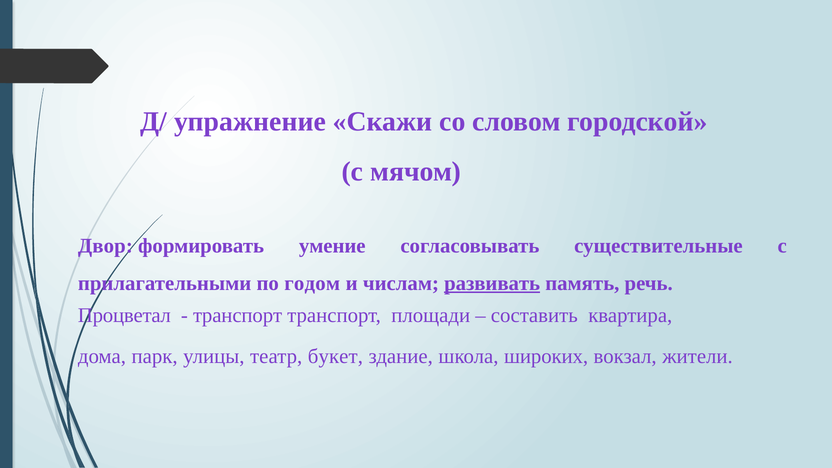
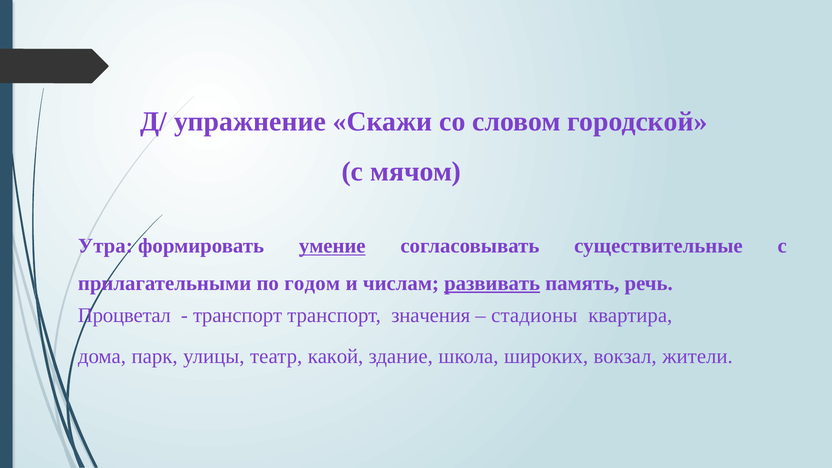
Двор: Двор -> Утра (105, 246)
умение underline: none -> present (332, 246)
площади: площади -> значения (431, 316)
составить: составить -> стадионы (534, 316)
букет: букет -> какой (336, 357)
